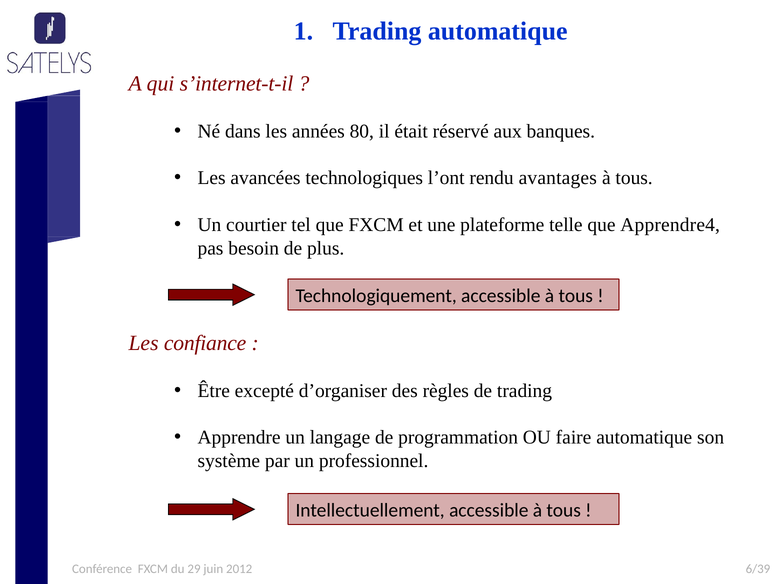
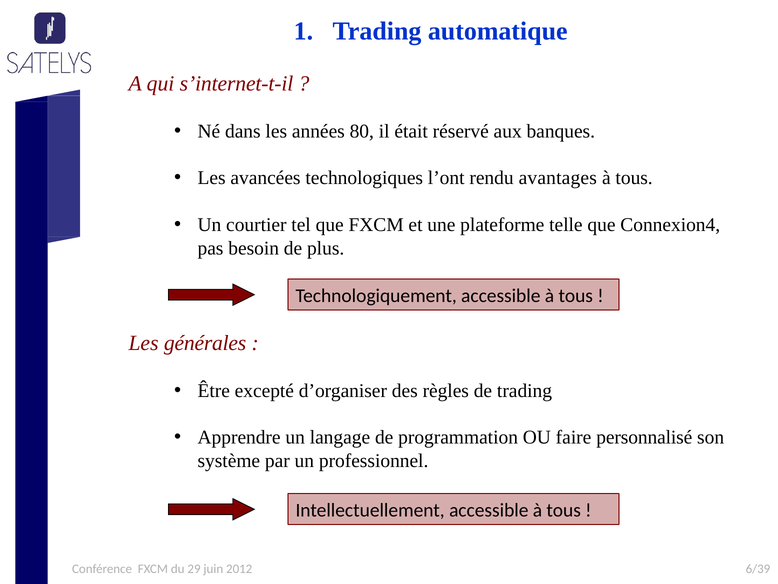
Apprendre4: Apprendre4 -> Connexion4 (670, 225)
confiance: confiance -> générales (205, 343)
faire automatique: automatique -> personnalisé (644, 437)
